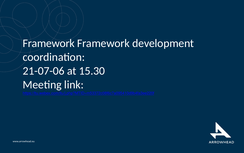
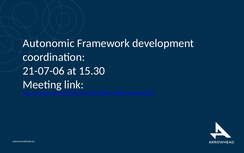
Framework: Framework -> Autonomic (49, 43)
